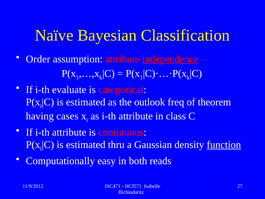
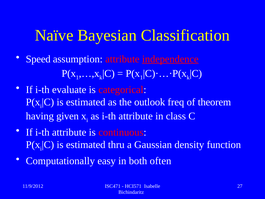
Order: Order -> Speed (38, 59)
cases: cases -> given (68, 116)
function underline: present -> none (224, 145)
reads: reads -> often (160, 161)
